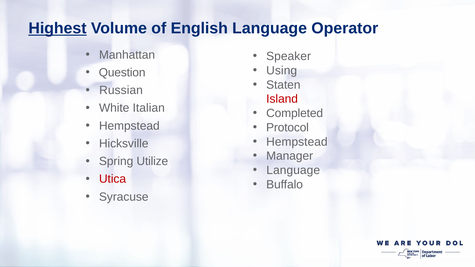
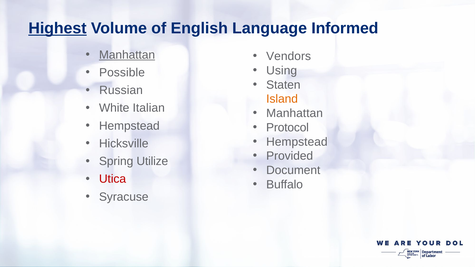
Operator: Operator -> Informed (345, 28)
Manhattan underline: none -> present (127, 55)
Speaker: Speaker -> Vendors (289, 56)
Question: Question -> Possible (122, 73)
Island colour: red -> orange (282, 99)
Completed: Completed -> Manhattan (295, 113)
Manager: Manager -> Provided (290, 156)
Language: Language -> Document (293, 170)
